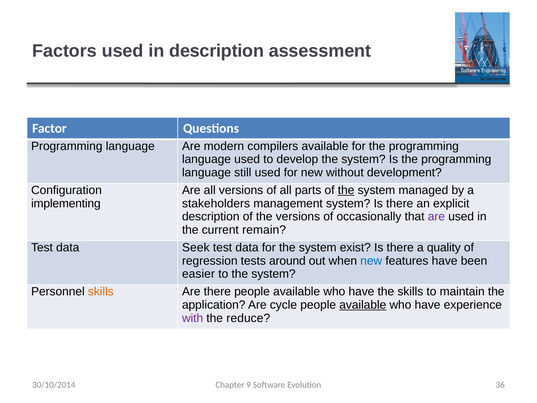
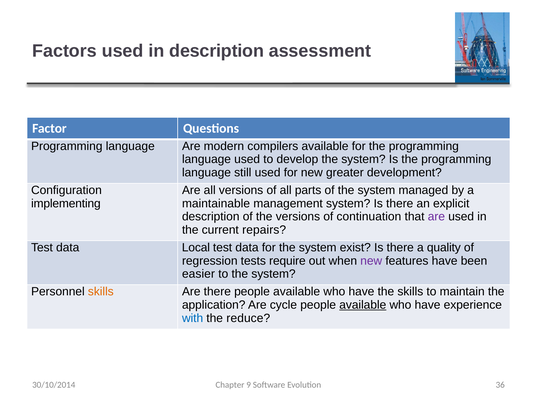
without: without -> greater (345, 173)
the underline: present -> none (346, 190)
stakeholders: stakeholders -> maintainable (216, 203)
occasionally: occasionally -> continuation (369, 217)
remain: remain -> repairs (264, 230)
Seek: Seek -> Local (196, 247)
around: around -> require (287, 261)
new colour: blue -> purple (371, 261)
with colour: purple -> blue (193, 318)
